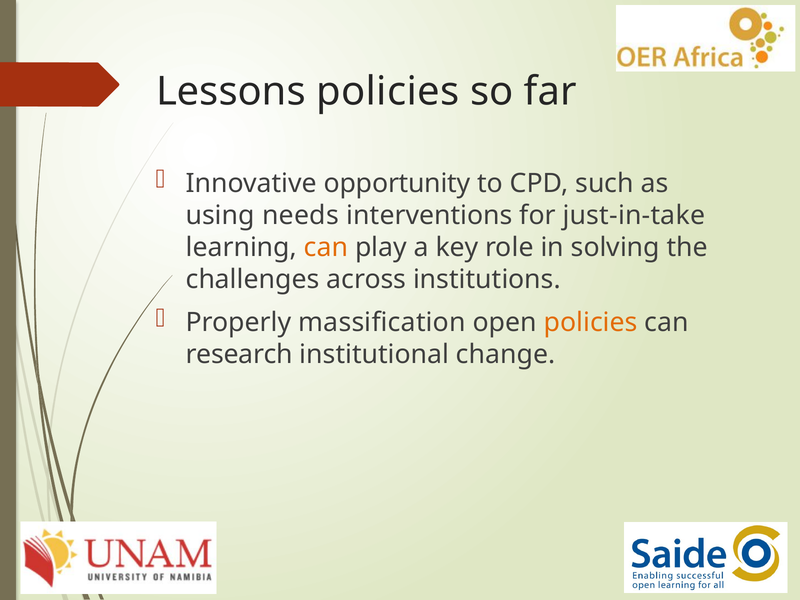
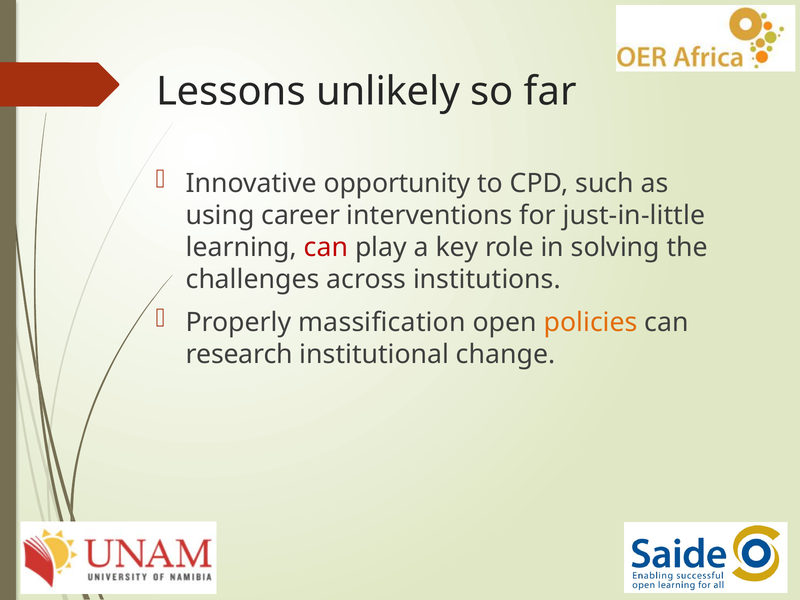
Lessons policies: policies -> unlikely (388, 91)
needs: needs -> career (301, 215)
just-in-take: just-in-take -> just-in-little (634, 215)
can colour: orange -> red (326, 247)
